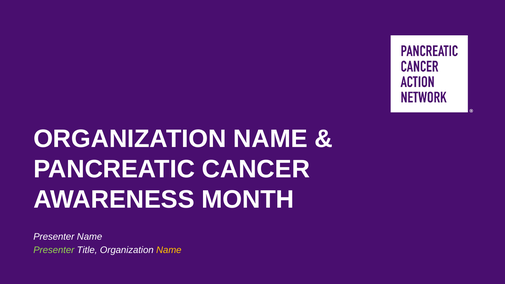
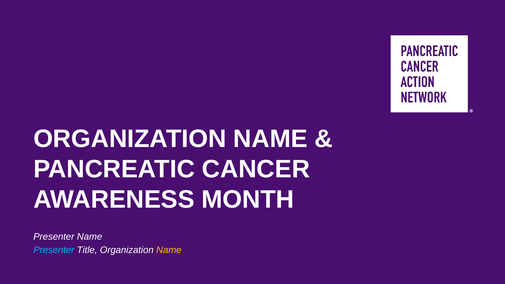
Presenter colour: light green -> light blue (54, 250)
